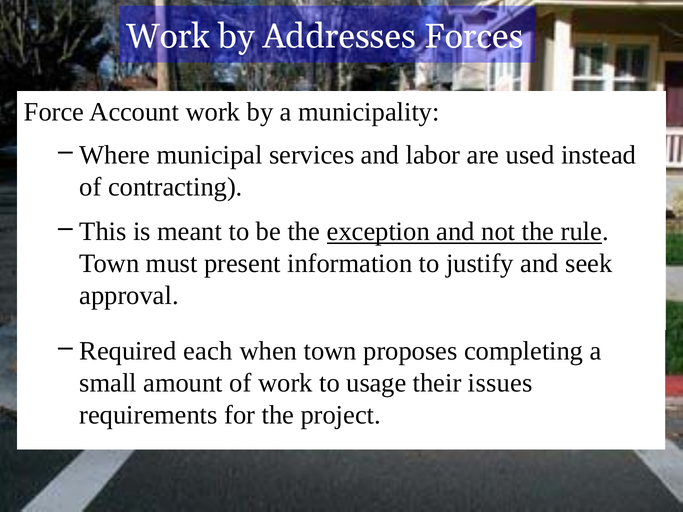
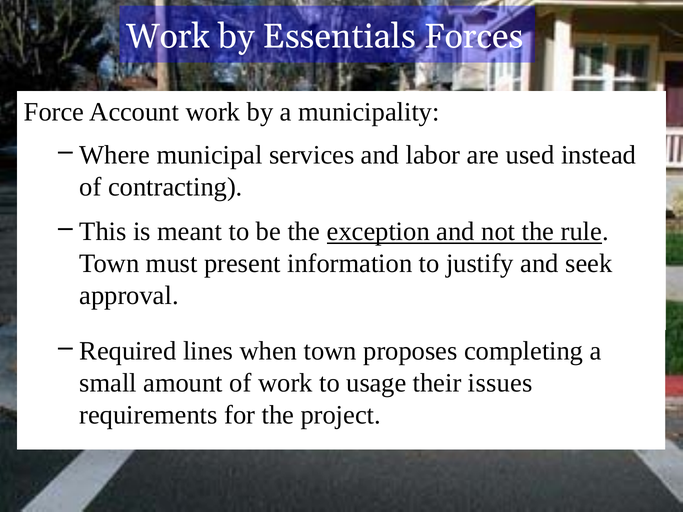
Addresses: Addresses -> Essentials (339, 37)
each: each -> lines (208, 351)
